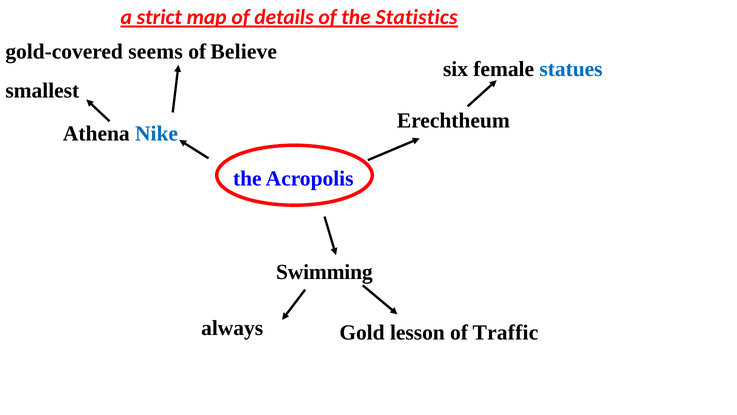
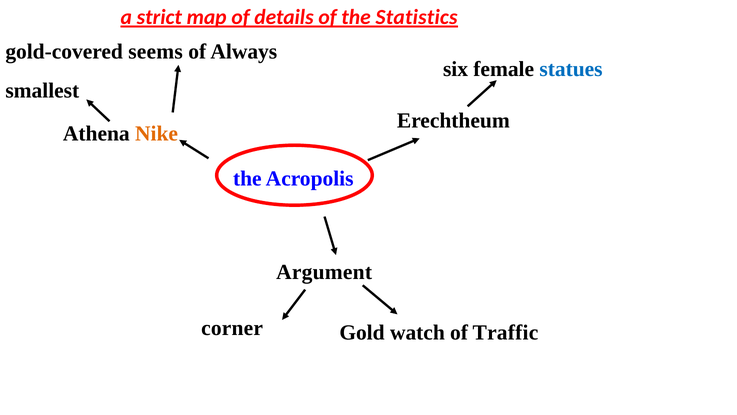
Believe: Believe -> Always (244, 52)
Nike colour: blue -> orange (157, 134)
Swimming: Swimming -> Argument (324, 272)
always: always -> corner (232, 328)
lesson: lesson -> watch (417, 332)
